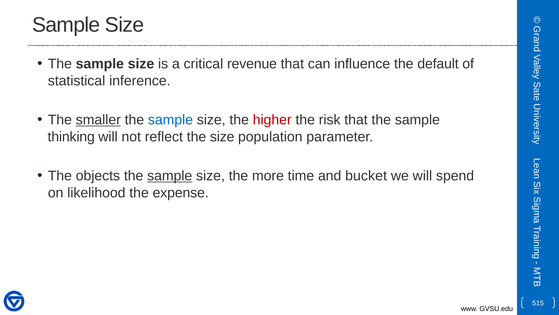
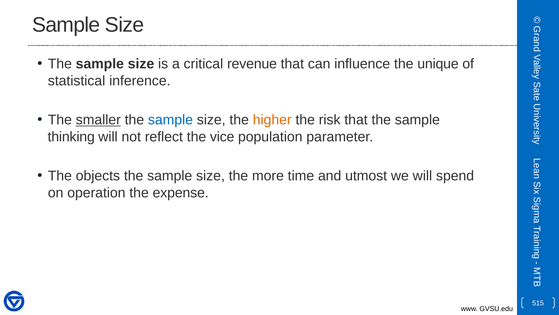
default: default -> unique (438, 64)
higher colour: red -> orange (272, 120)
the size: size -> vice (222, 137)
sample underline: present -> none (170, 176)
bucket: bucket -> utmost (366, 176)
likelihood: likelihood -> operation (96, 192)
